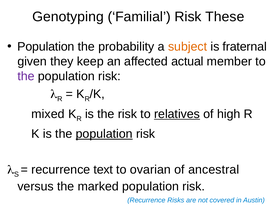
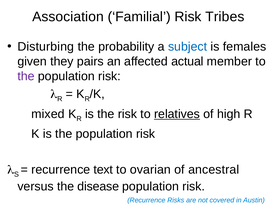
Genotyping: Genotyping -> Association (68, 17)
These: These -> Tribes (225, 17)
Population: Population -> Disturbing (46, 47)
subject colour: orange -> blue (188, 47)
fraternal: fraternal -> females (245, 47)
keep: keep -> pairs (90, 61)
population underline: present -> none (104, 134)
marked: marked -> disease (98, 186)
